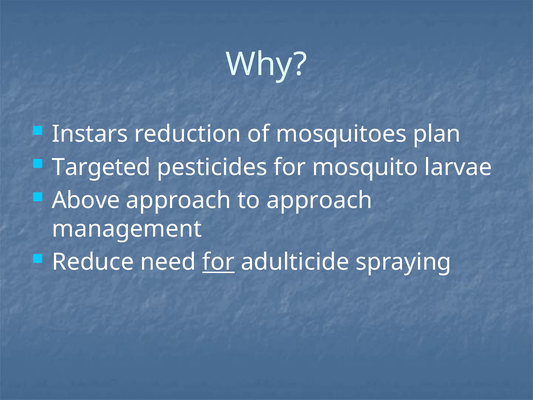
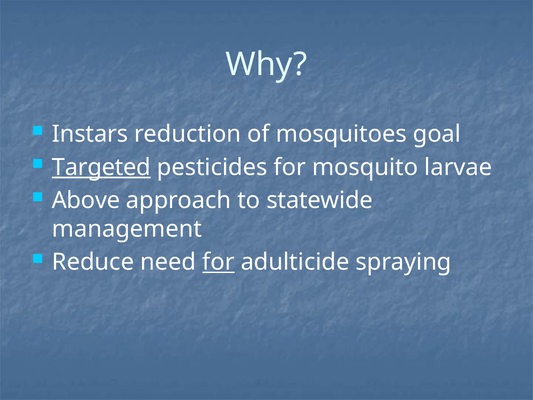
plan: plan -> goal (437, 134)
Targeted underline: none -> present (101, 167)
to approach: approach -> statewide (320, 200)
